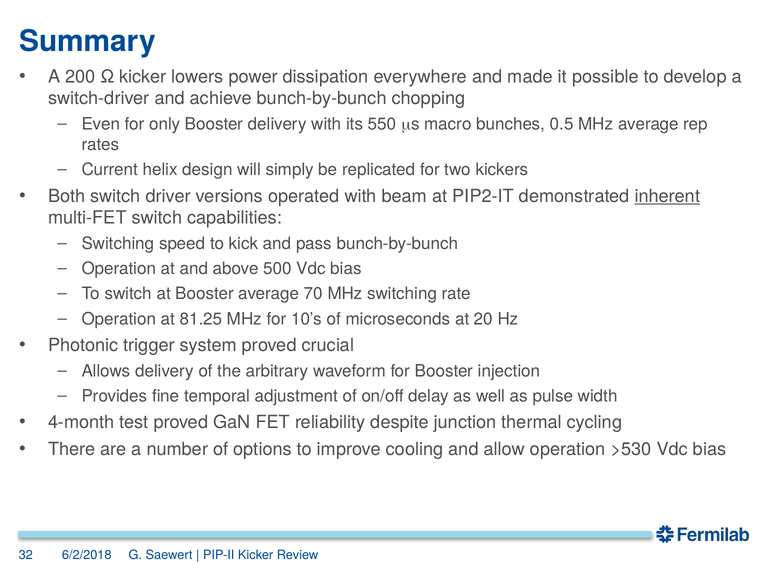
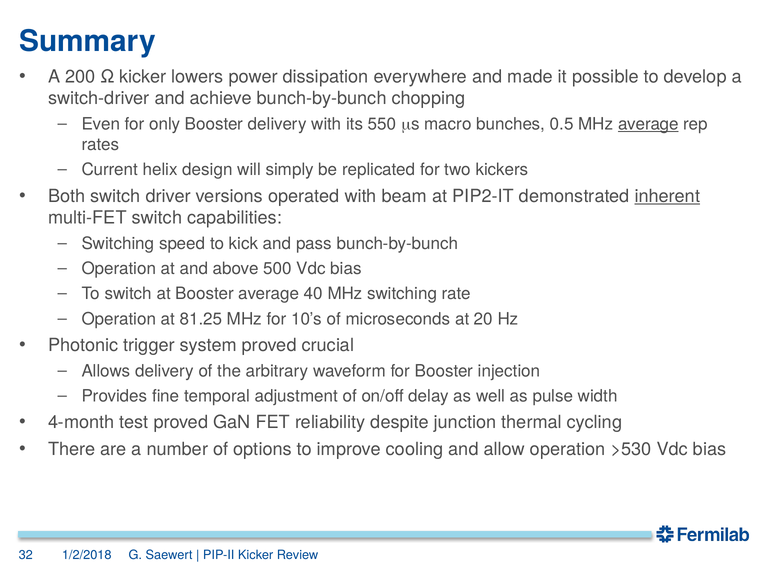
average underline: none -> present (648, 124)
70: 70 -> 40 (313, 294)
6/2/2018: 6/2/2018 -> 1/2/2018 (87, 555)
